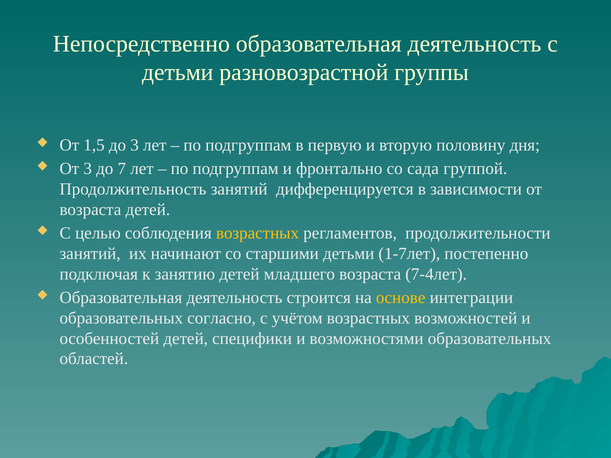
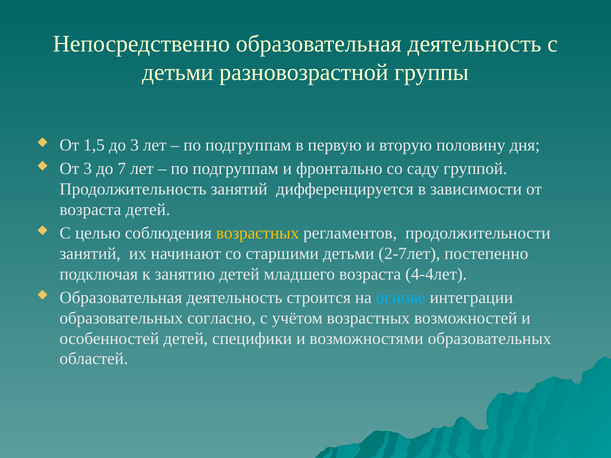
сада: сада -> саду (423, 169)
1-7лет: 1-7лет -> 2-7лет (409, 254)
7-4лет: 7-4лет -> 4-4лет (436, 274)
основе colour: yellow -> light blue (401, 298)
